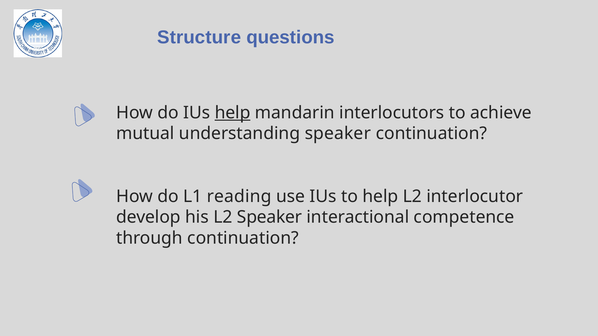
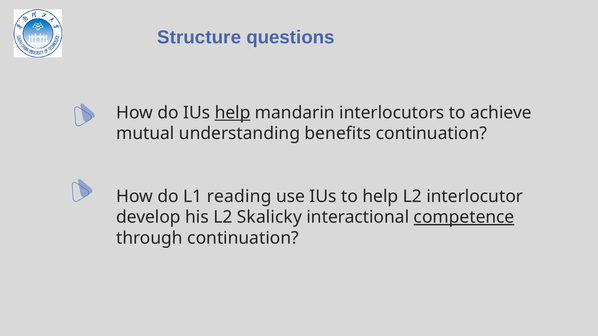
understanding speaker: speaker -> benefits (338, 134)
L2 Speaker: Speaker -> Skalicky (269, 217)
competence underline: none -> present (464, 217)
